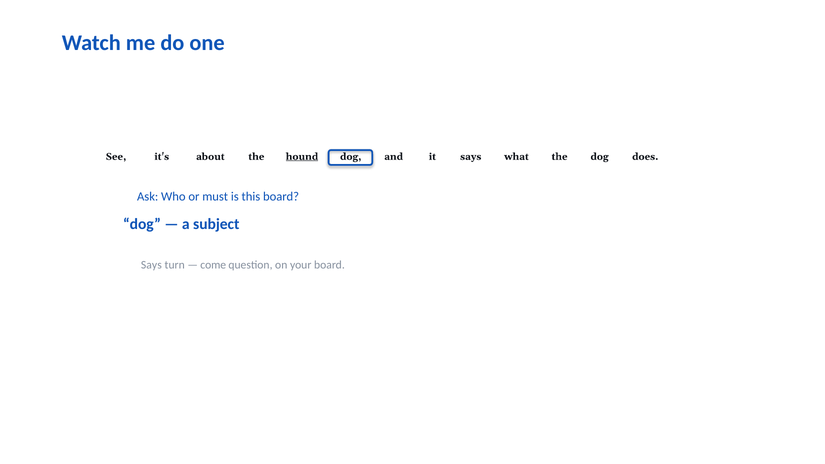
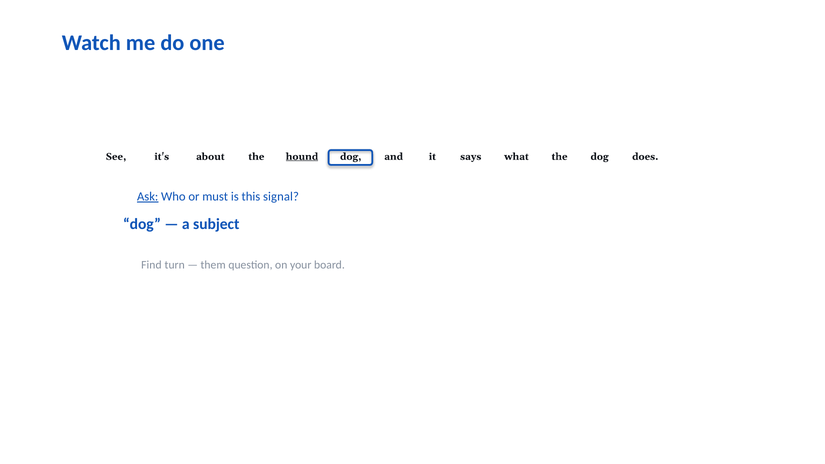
Ask underline: none -> present (148, 197)
this board: board -> signal (281, 197)
Says: Says -> Find (151, 265)
come: come -> them (213, 265)
